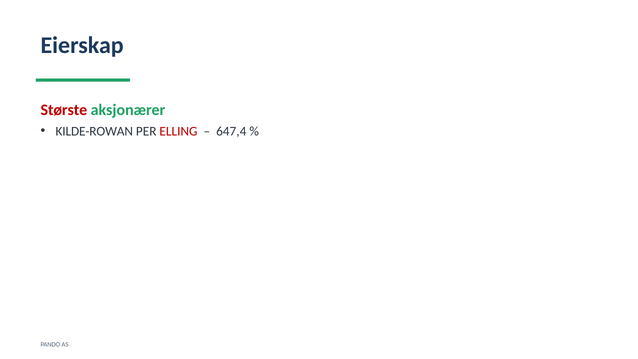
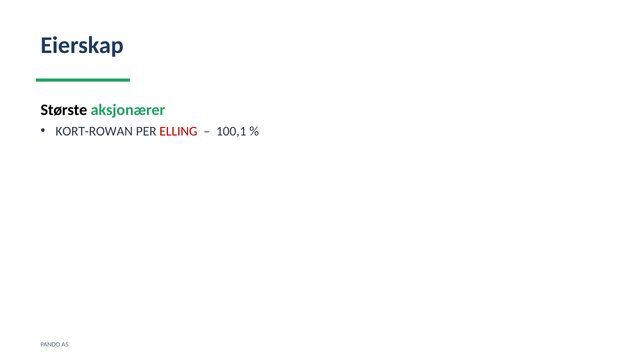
Største colour: red -> black (64, 110)
KILDE-ROWAN: KILDE-ROWAN -> KORT-ROWAN (94, 131)
647,4: 647,4 -> 100,1 (231, 131)
